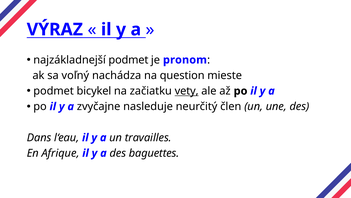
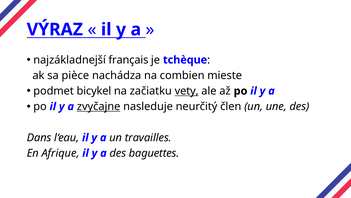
najzákladnejší podmet: podmet -> français (128, 60)
pronom: pronom -> tchèque (185, 60)
voľný: voľný -> pièce (75, 75)
question: question -> combien (182, 75)
zvyčajne underline: none -> present (99, 106)
